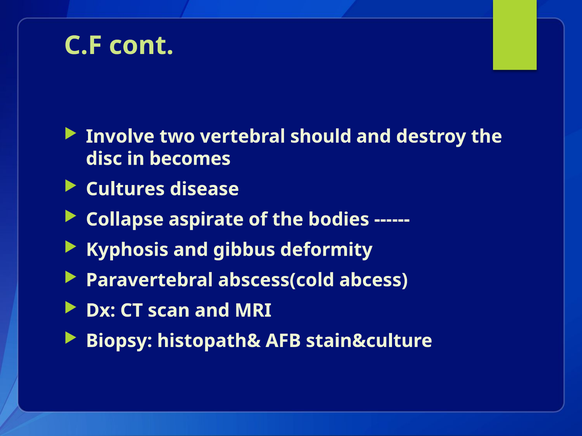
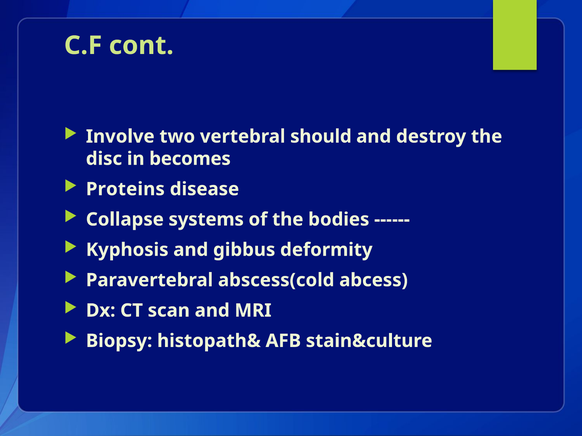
Cultures: Cultures -> Proteins (125, 189)
aspirate: aspirate -> systems (206, 220)
